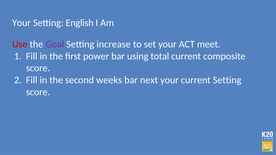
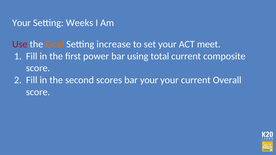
English: English -> Weeks (80, 23)
Goal colour: purple -> orange (55, 44)
weeks: weeks -> scores (109, 80)
bar next: next -> your (149, 80)
current Setting: Setting -> Overall (227, 80)
